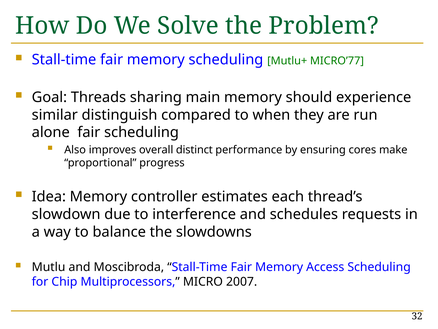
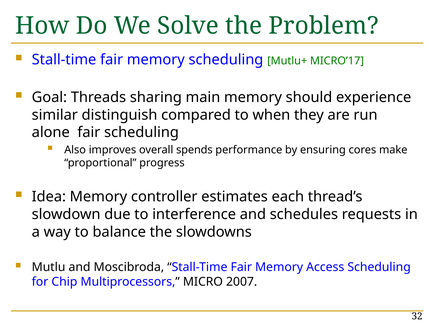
MICRO’77: MICRO’77 -> MICRO’17 (337, 61)
distinct: distinct -> spends (194, 149)
